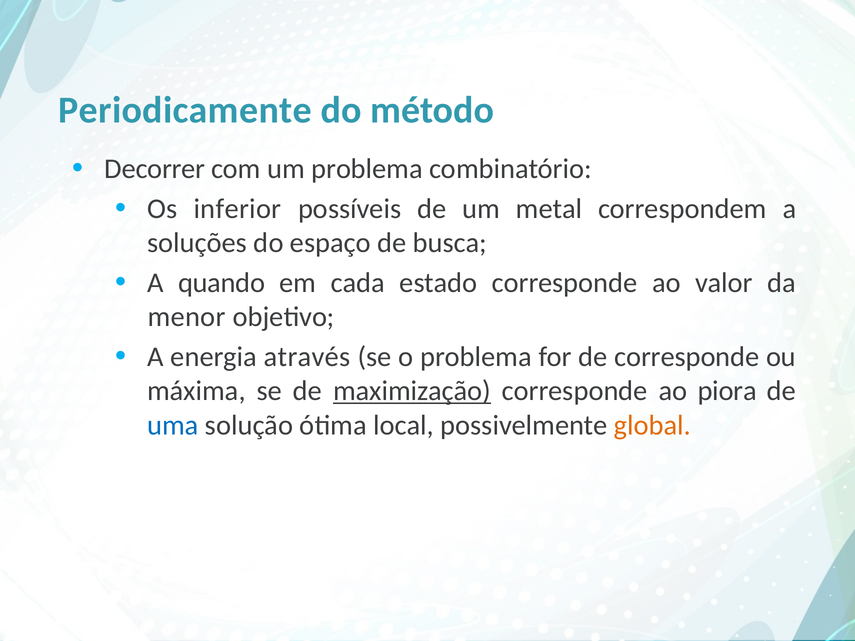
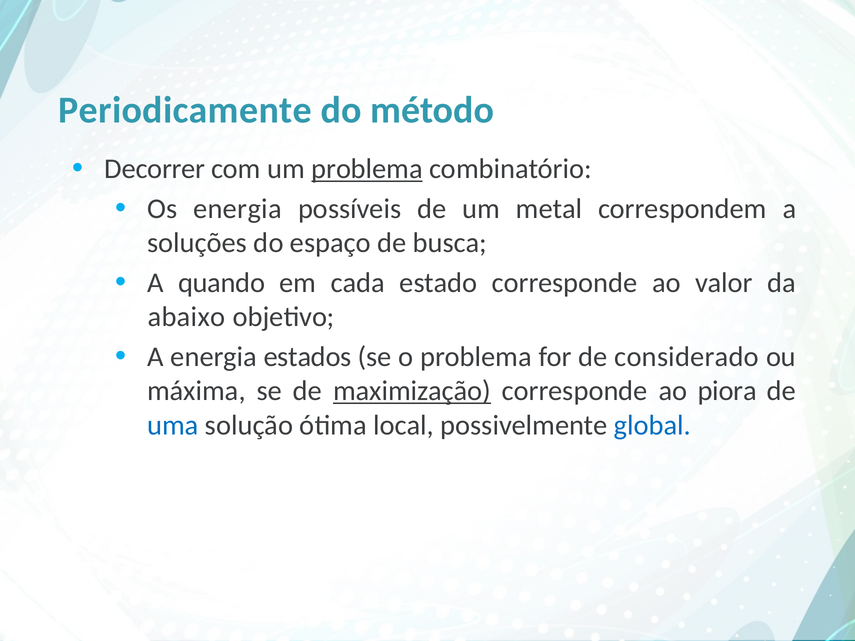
problema underline: none -> present (367, 169)
Os inferior: inferior -> energia (237, 209)
menor: menor -> abaixo (187, 317)
através: através -> estados (307, 357)
de corresponde: corresponde -> considerado (687, 357)
global colour: orange -> blue (653, 425)
